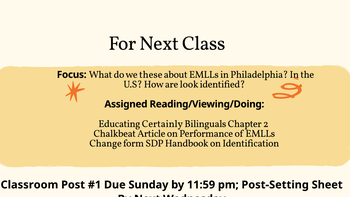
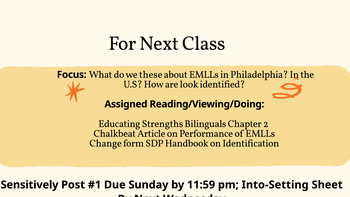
Certainly: Certainly -> Strengths (162, 124)
Classroom: Classroom -> Sensitively (30, 185)
Post-Setting: Post-Setting -> Into-Setting (275, 185)
